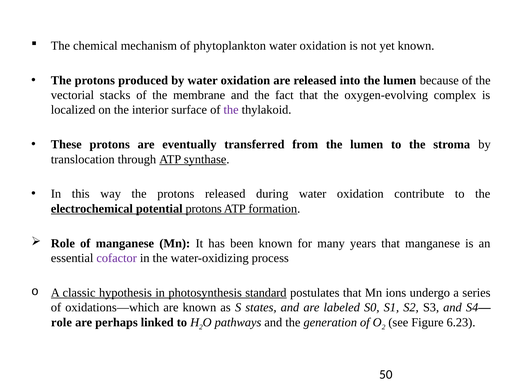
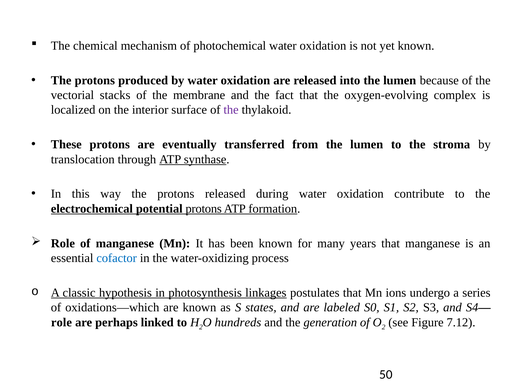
phytoplankton: phytoplankton -> photochemical (230, 46)
cofactor colour: purple -> blue (117, 258)
standard: standard -> linkages (266, 292)
pathways: pathways -> hundreds (238, 322)
6.23: 6.23 -> 7.12 (461, 322)
